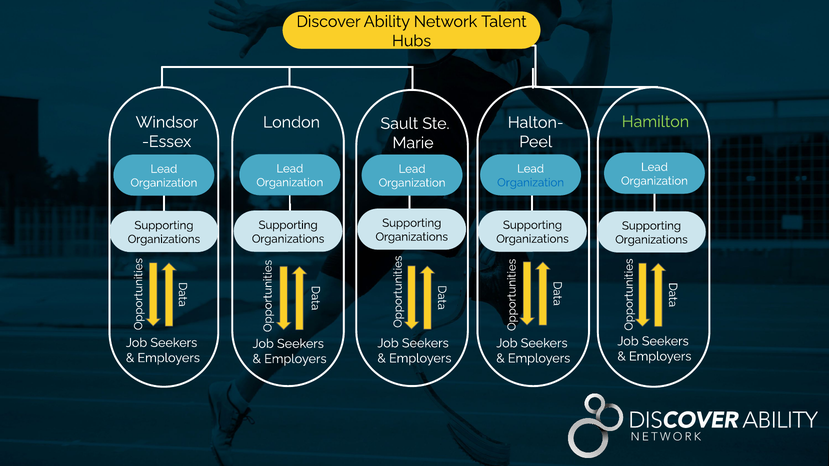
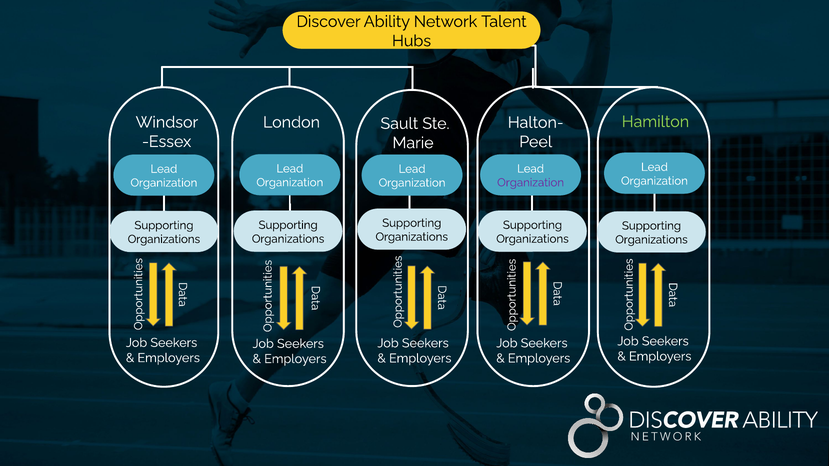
Organization colour: blue -> purple (531, 183)
